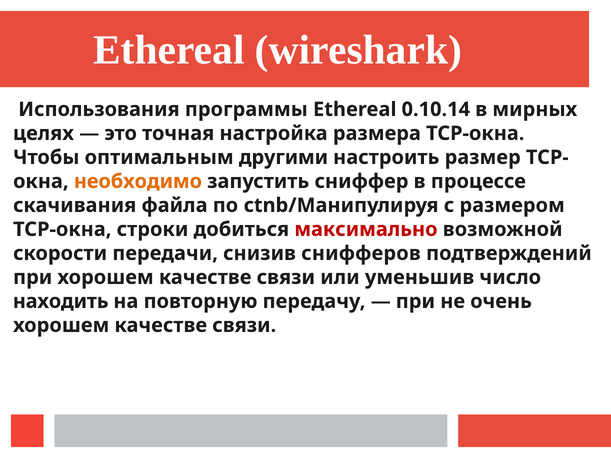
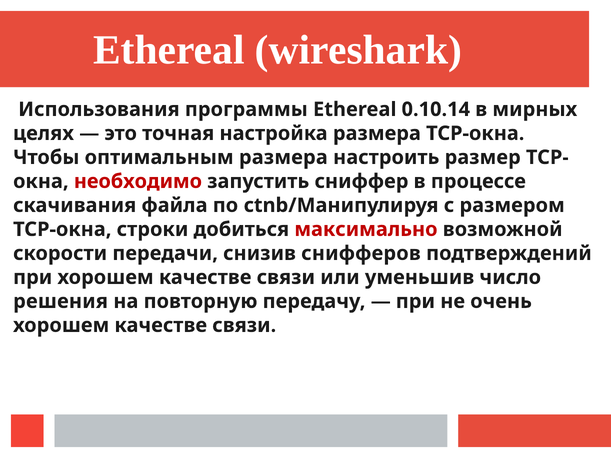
оптимальным другими: другими -> размера (283, 157)
необходимо colour: orange -> red (138, 181)
находить: находить -> решения (61, 301)
